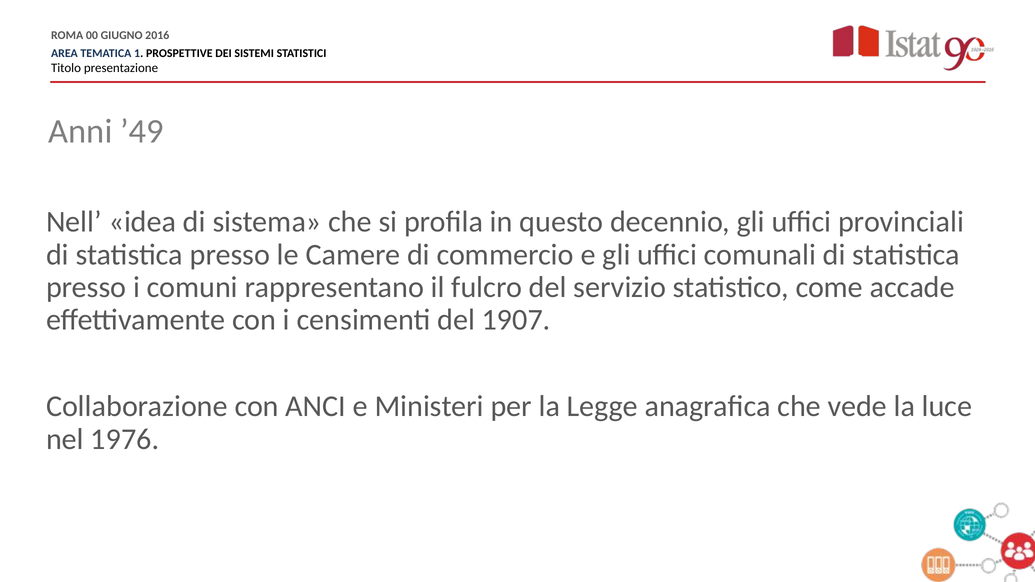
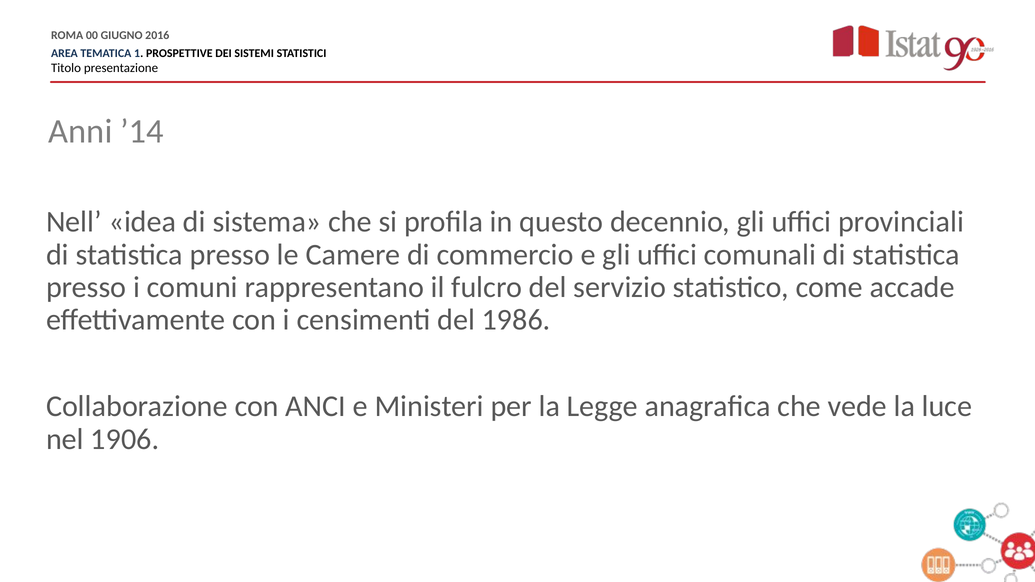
’49: ’49 -> ’14 (142, 131)
1907: 1907 -> 1986 (516, 320)
1976: 1976 -> 1906 (125, 439)
